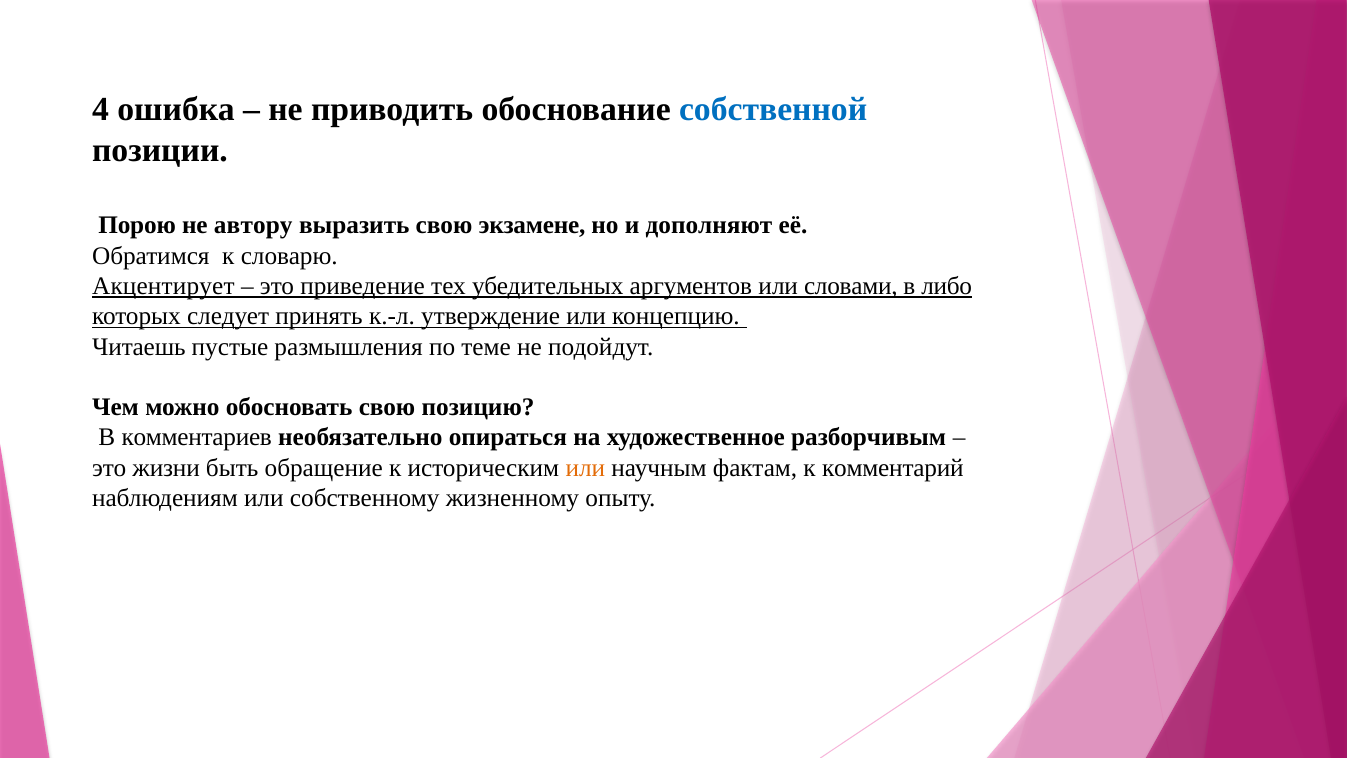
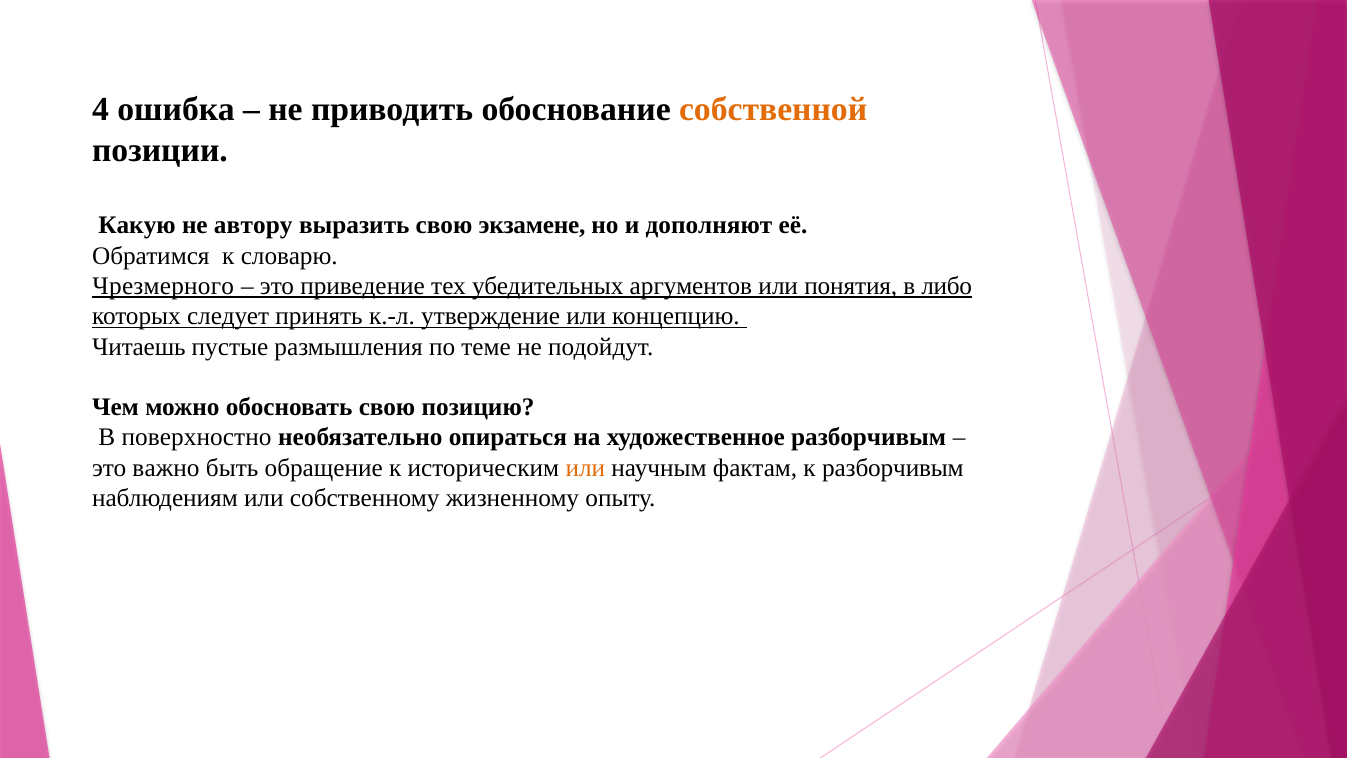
собственной colour: blue -> orange (773, 110)
Порою: Порою -> Какую (137, 225)
Акцентирует: Акцентирует -> Чрезмерного (163, 286)
словами: словами -> понятия (851, 286)
комментариев: комментариев -> поверхностно (197, 437)
жизни: жизни -> важно (166, 468)
к комментарий: комментарий -> разборчивым (893, 468)
